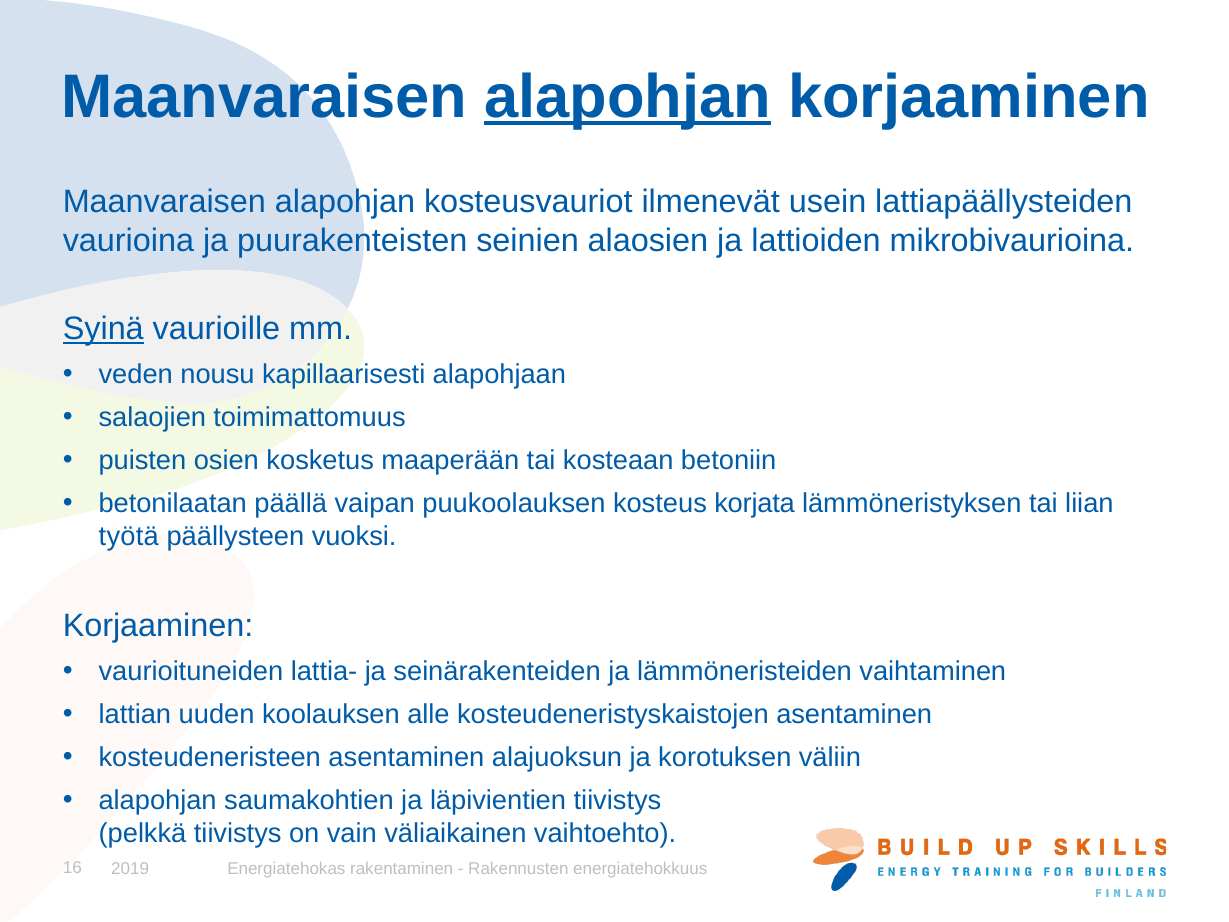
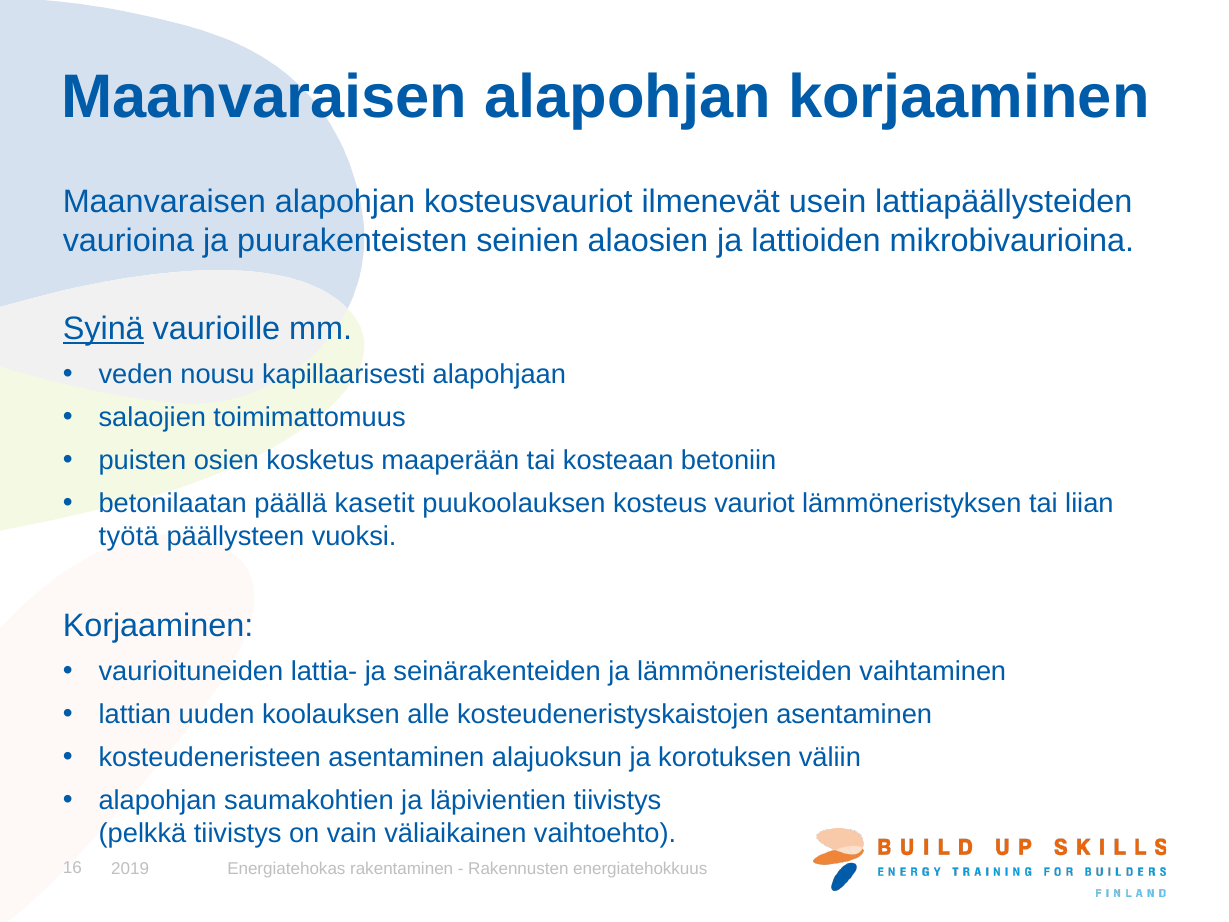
alapohjan underline: present -> none (628, 97)
vaipan: vaipan -> kasetit (375, 504)
korjata: korjata -> vauriot (755, 504)
